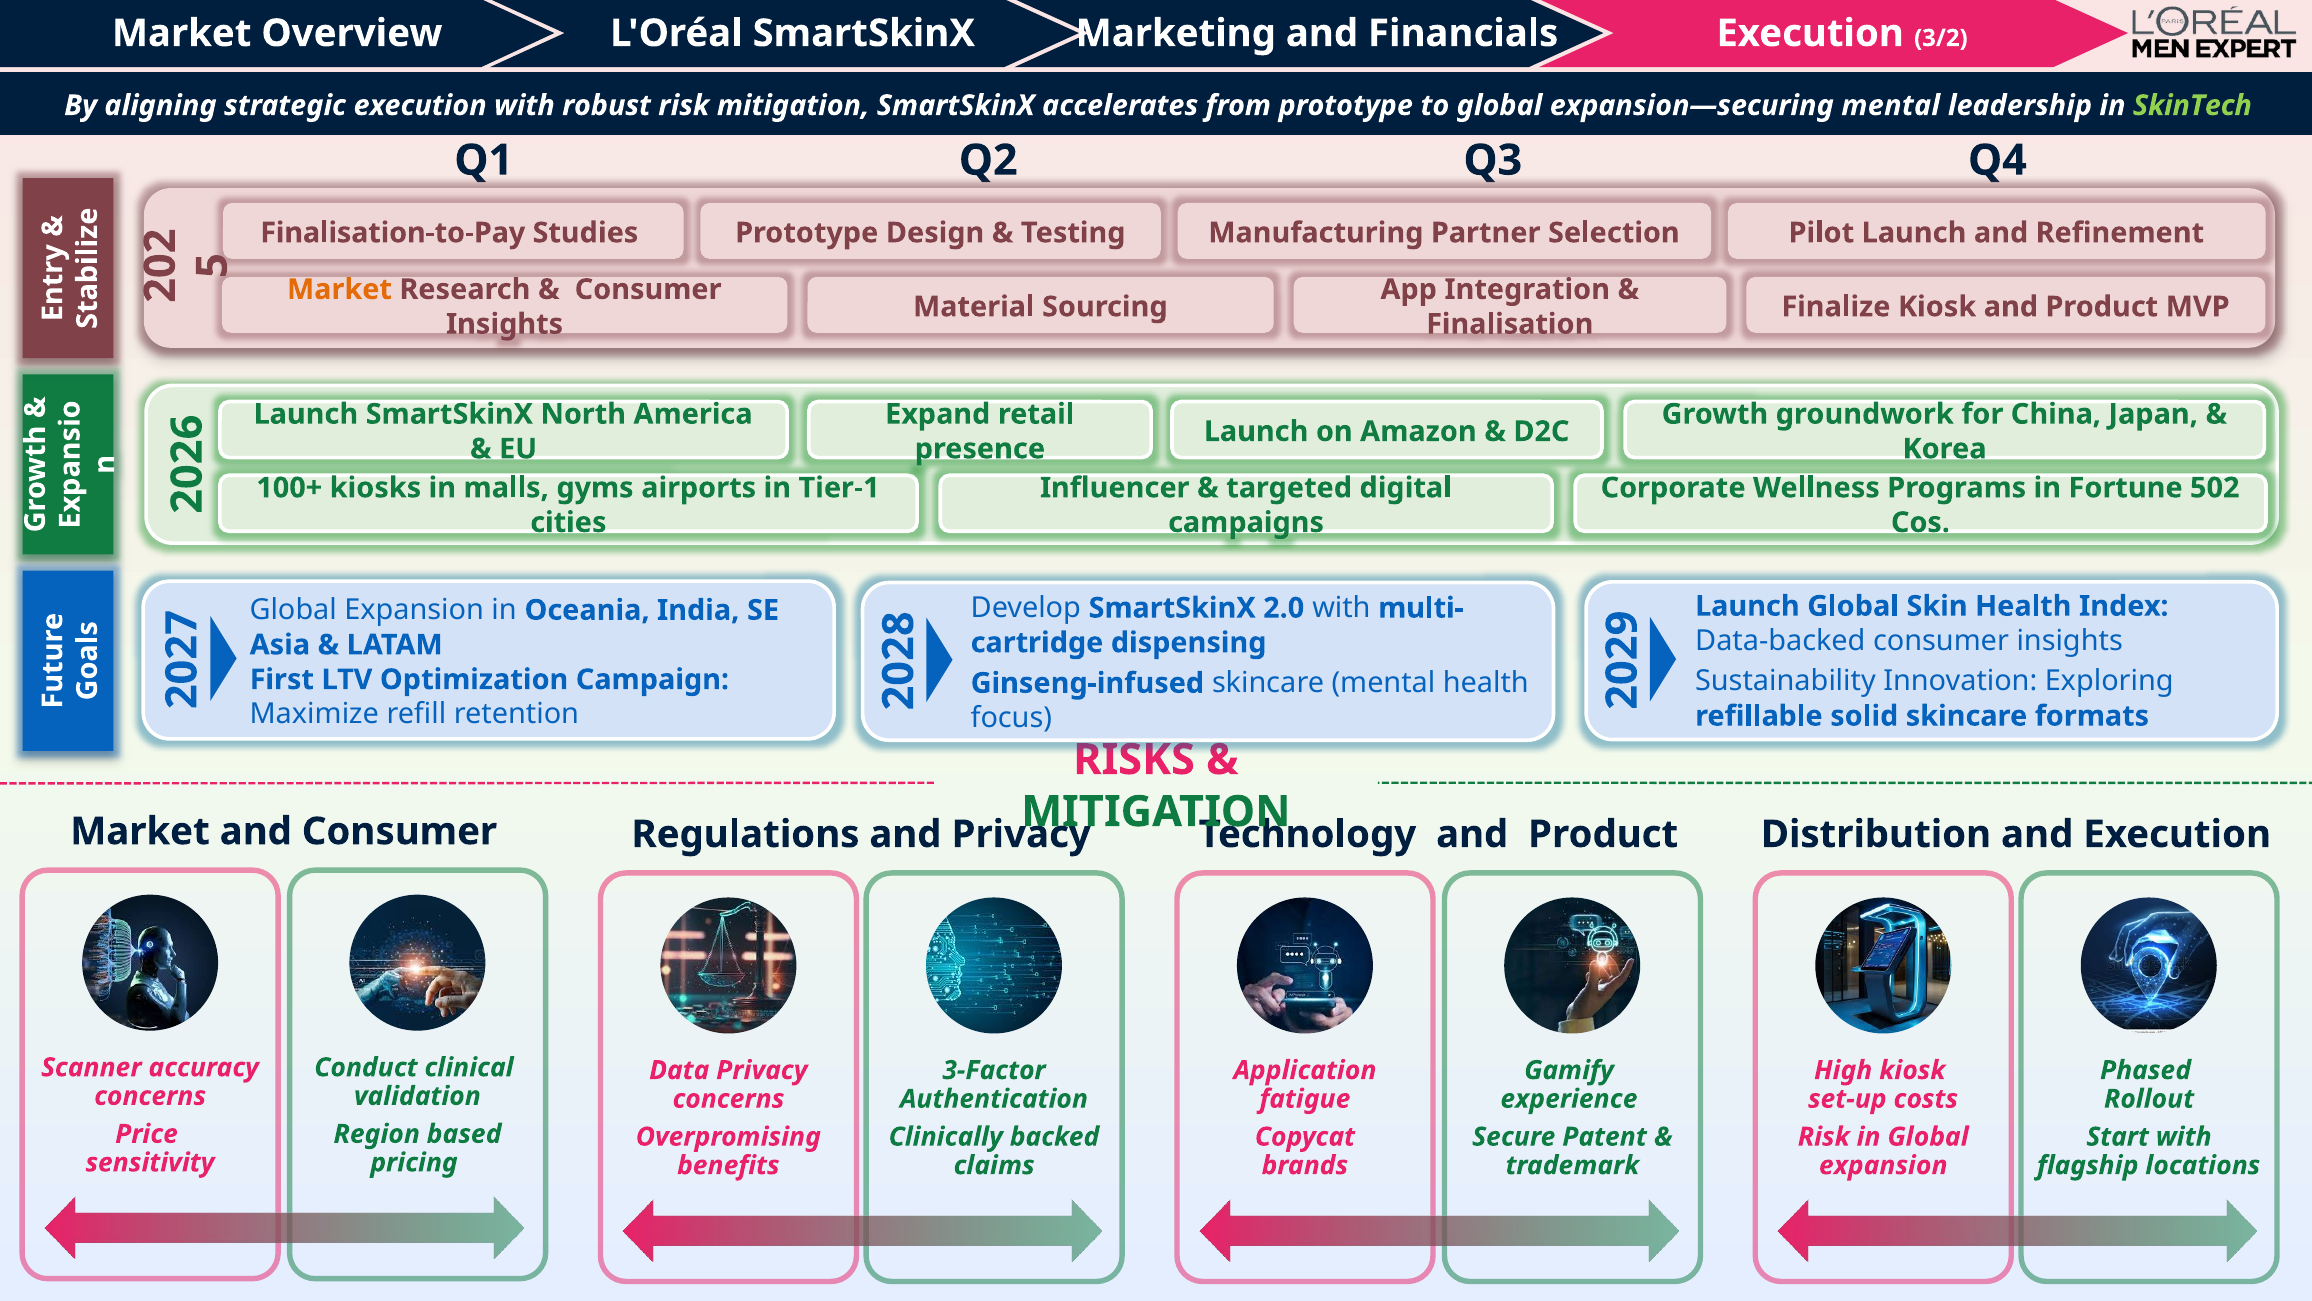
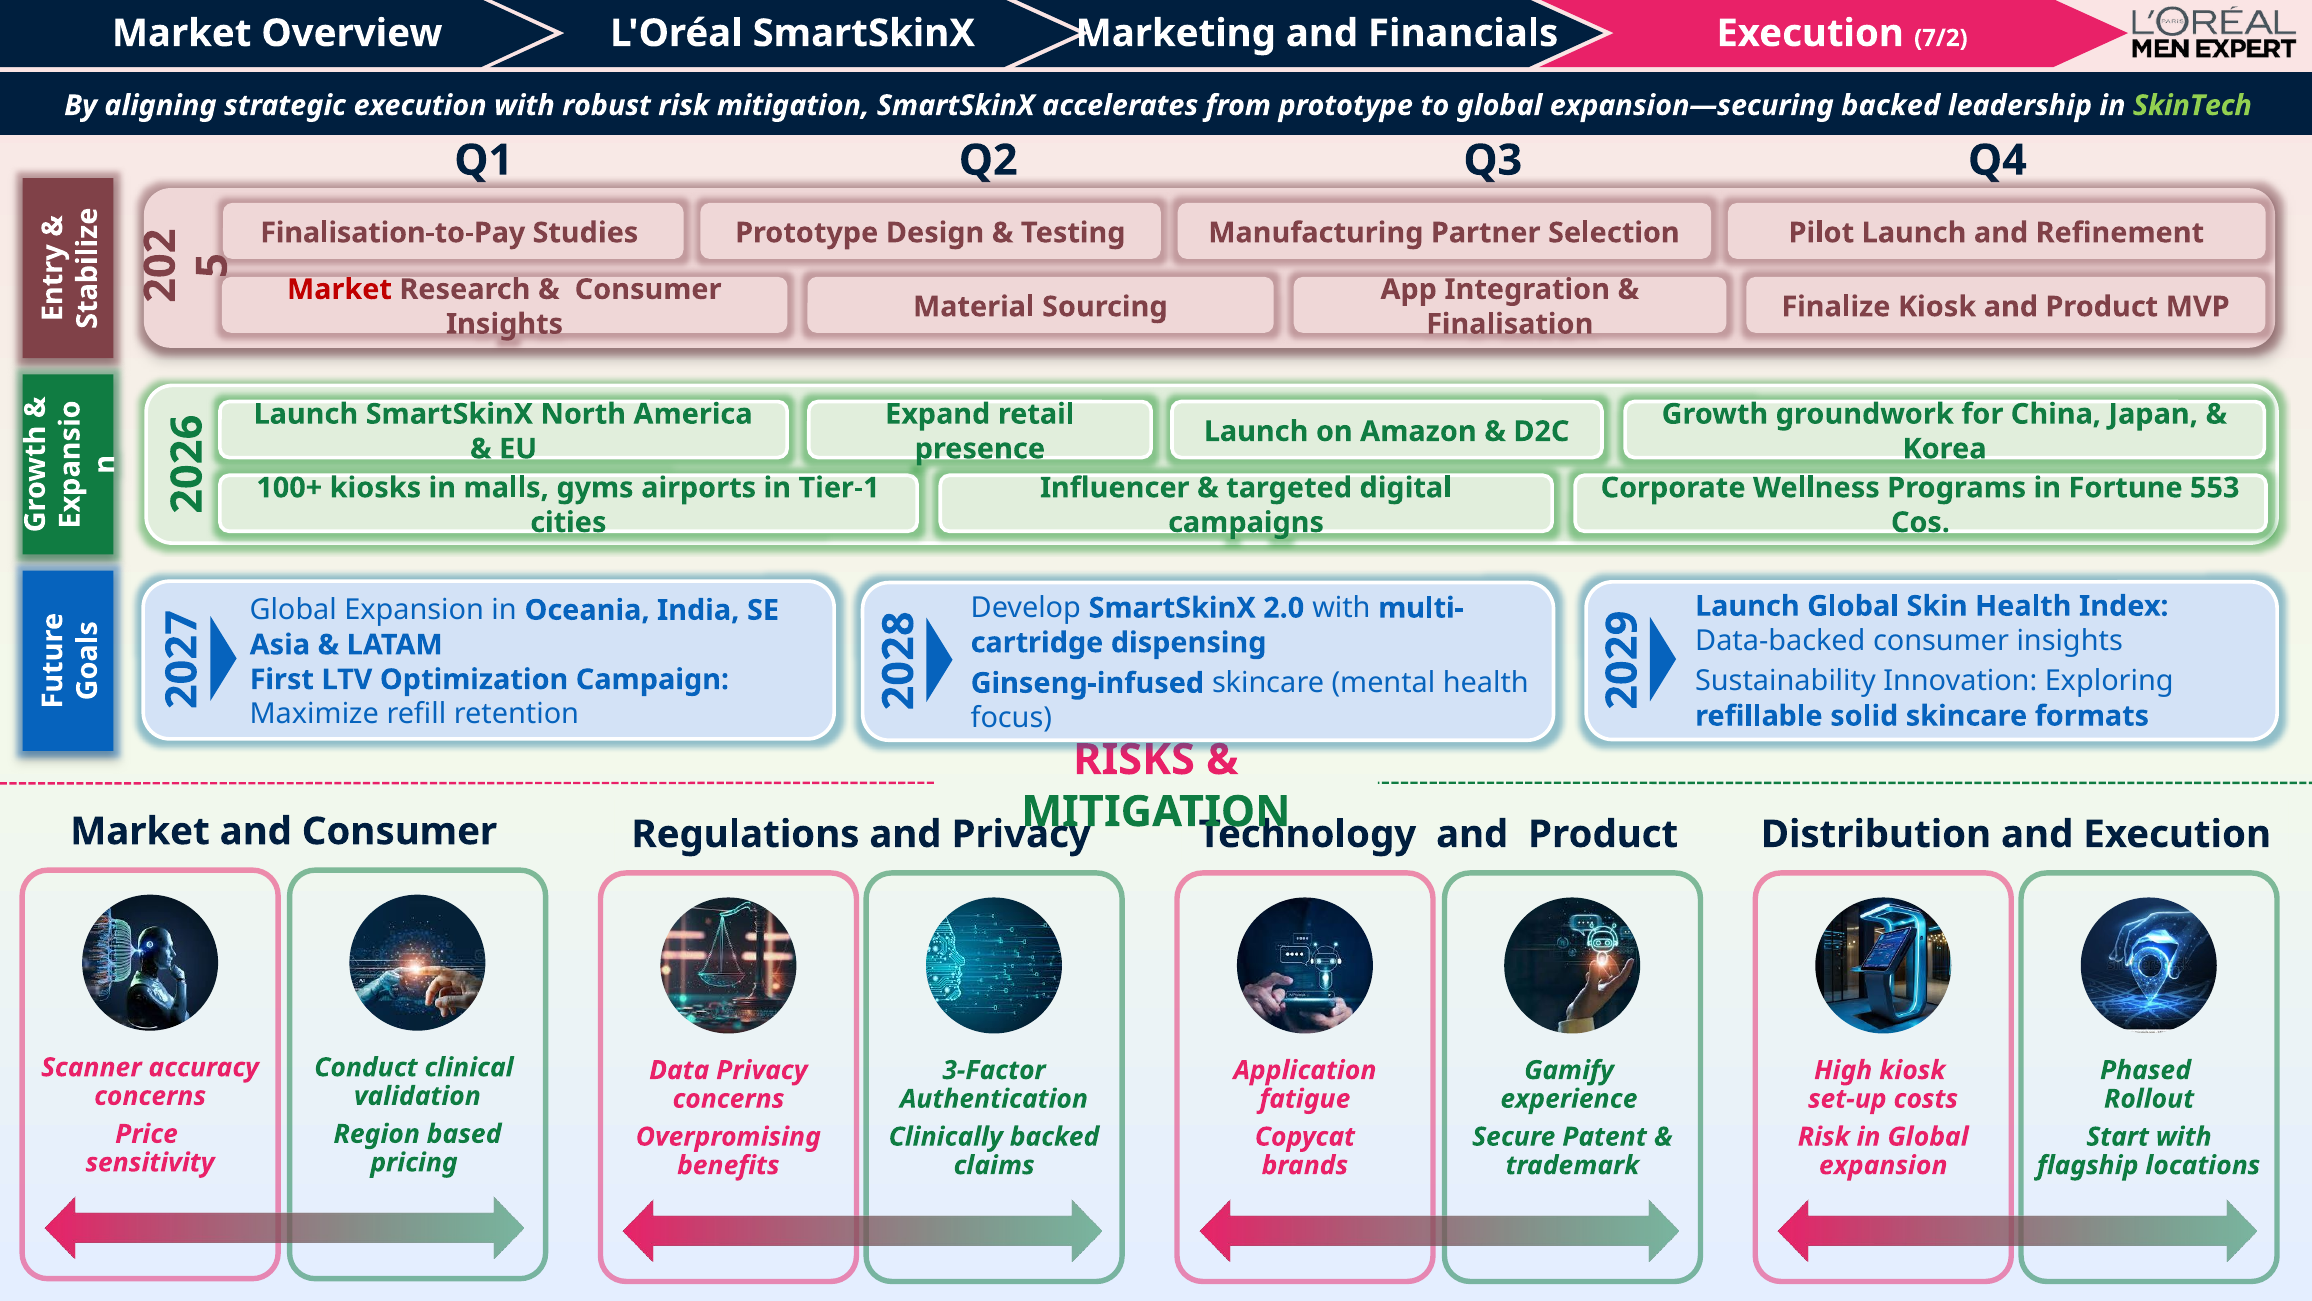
3/2: 3/2 -> 7/2 (1941, 38)
expansion—securing mental: mental -> backed (1891, 106)
Market colour: orange -> red (339, 289)
502: 502 -> 553 (2215, 488)
